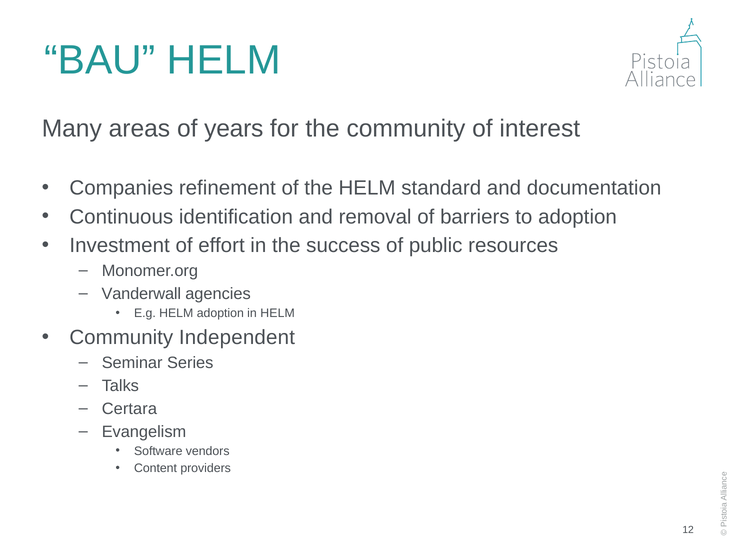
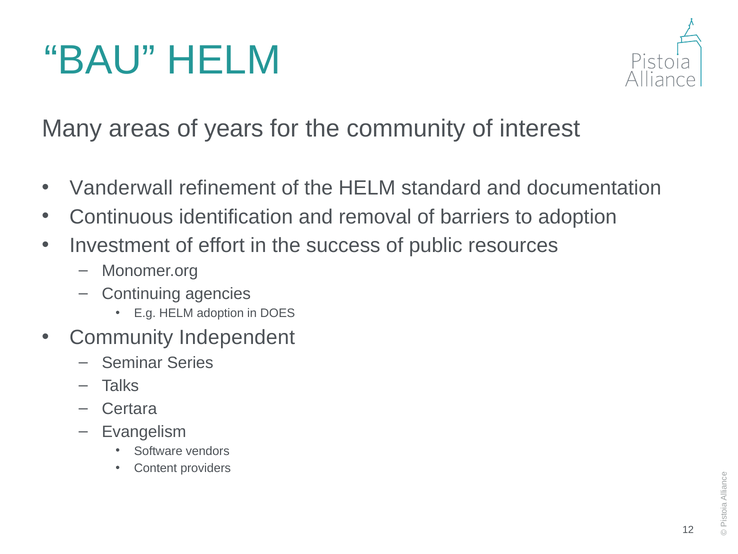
Companies: Companies -> Vanderwall (121, 188)
Vanderwall: Vanderwall -> Continuing (141, 293)
in HELM: HELM -> DOES (278, 313)
